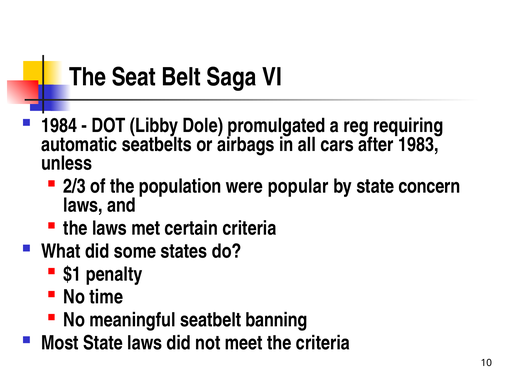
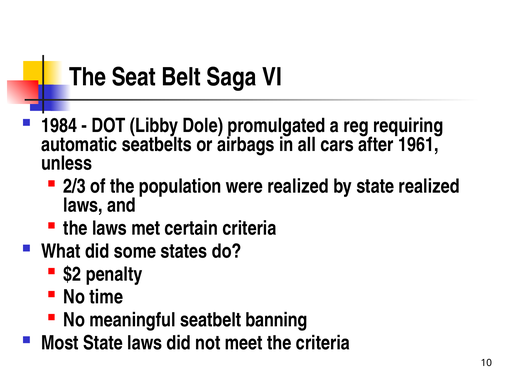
1983: 1983 -> 1961 (418, 144)
were popular: popular -> realized (298, 186)
state concern: concern -> realized (429, 186)
$1: $1 -> $2 (72, 274)
